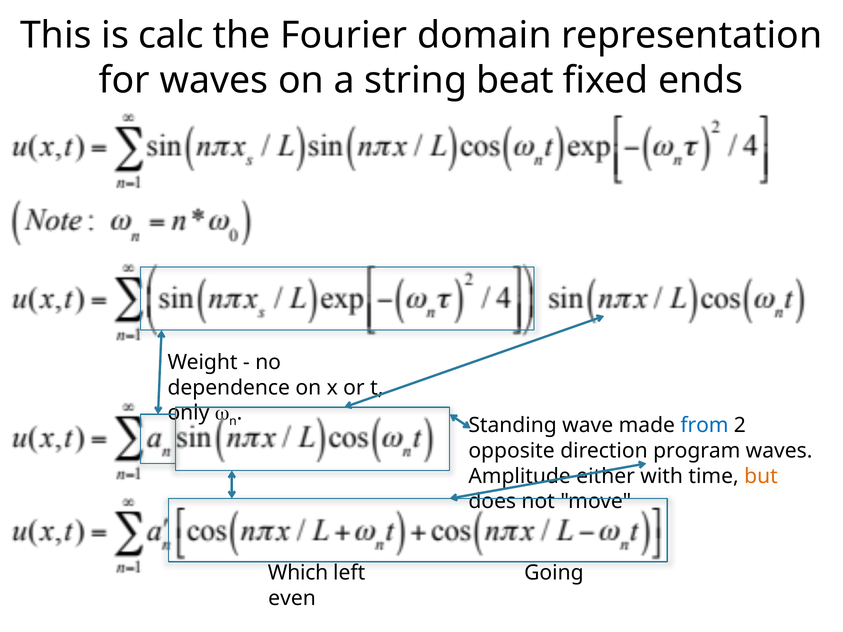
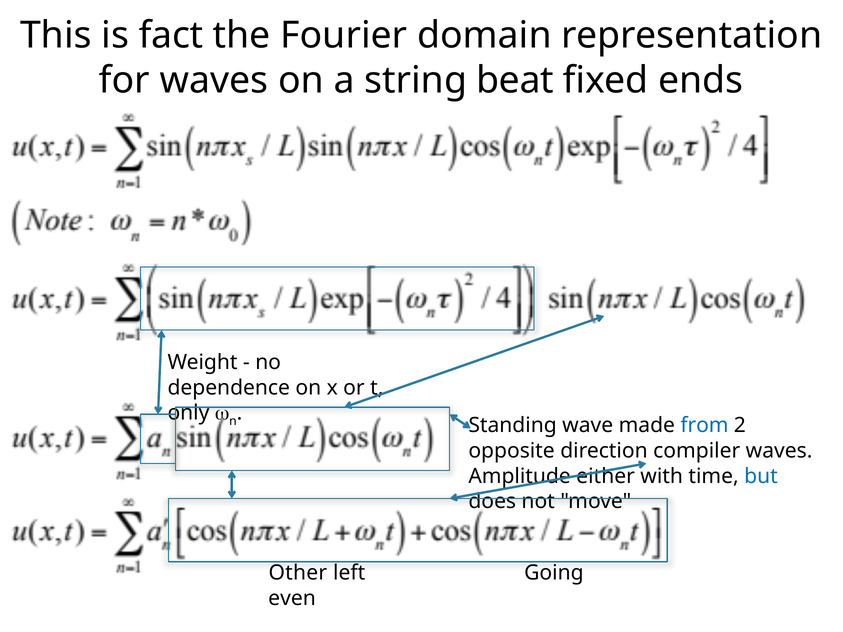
calc: calc -> fact (171, 35)
program: program -> compiler (697, 451)
but colour: orange -> blue (761, 476)
Which: Which -> Other (298, 573)
